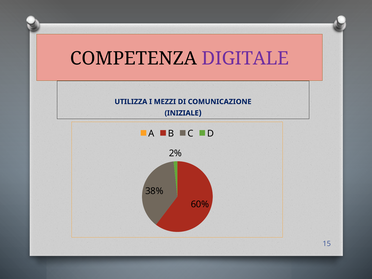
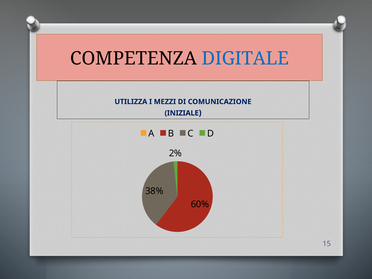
DIGITALE colour: purple -> blue (245, 59)
